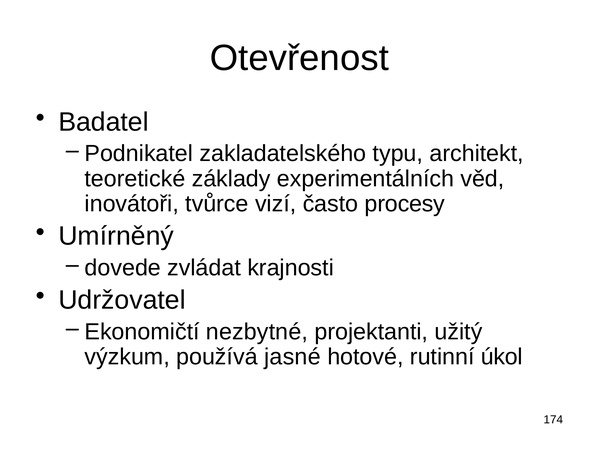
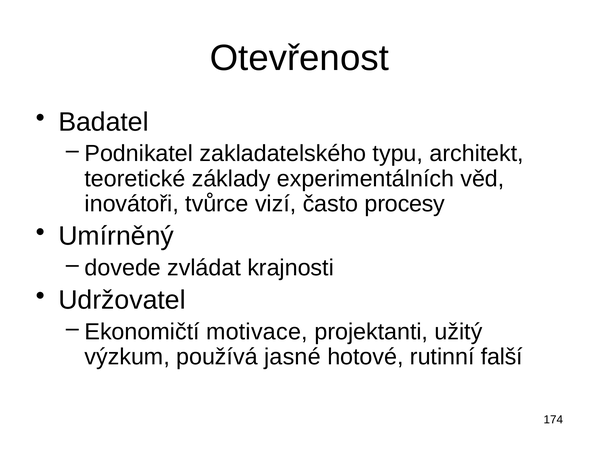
nezbytné: nezbytné -> motivace (257, 332)
úkol: úkol -> falší (502, 357)
